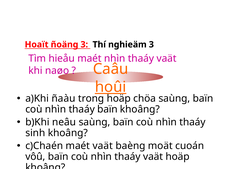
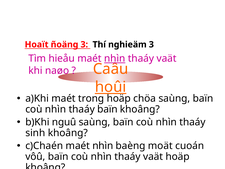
nhìn underline: none -> present (115, 58)
a)Khi ñaàu: ñaàu -> maét (64, 98)
neâu: neâu -> nguû (64, 122)
c)Chaén maét vaät: vaät -> nhìn (103, 146)
